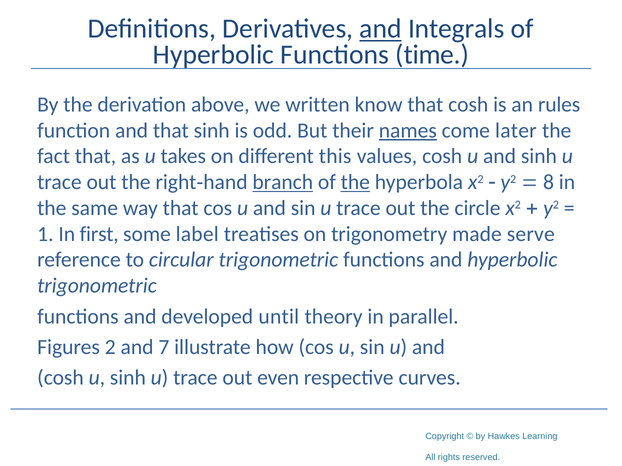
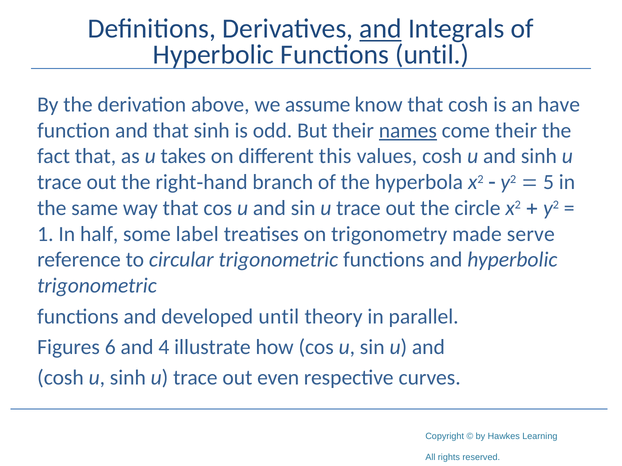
Functions time: time -> until (432, 55)
written: written -> assume (318, 105)
rules: rules -> have (559, 105)
come later: later -> their (516, 131)
branch underline: present -> none (283, 182)
the underline: present -> none (355, 182)
8: 8 -> 5 (549, 182)
first: first -> half (99, 234)
2: 2 -> 6 (110, 347)
7: 7 -> 4 (164, 347)
